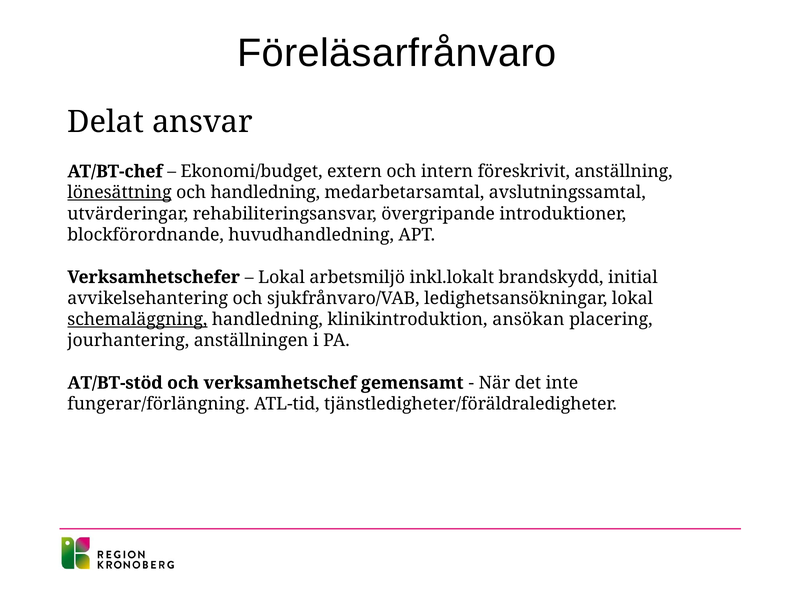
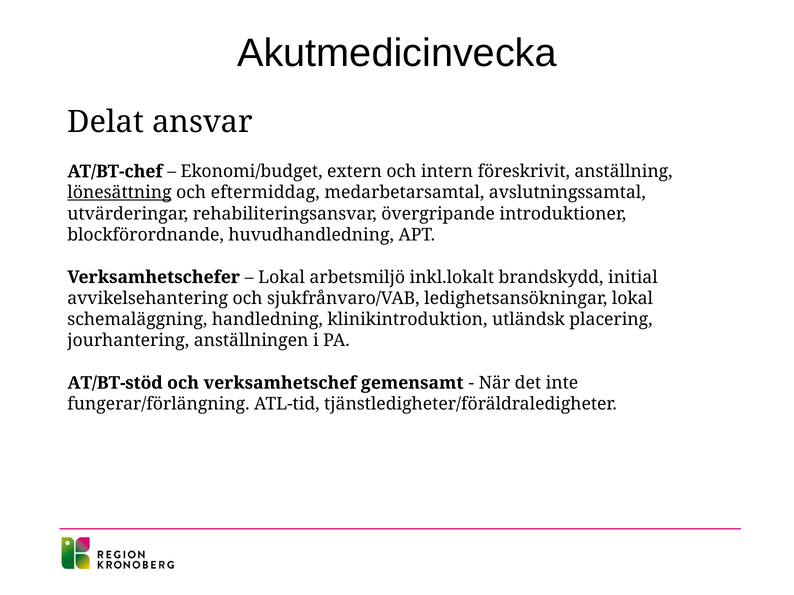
Föreläsarfrånvaro: Föreläsarfrånvaro -> Akutmedicinvecka (397, 53)
och handledning: handledning -> eftermiddag (265, 193)
schemaläggning underline: present -> none (137, 320)
ansökan: ansökan -> utländsk (528, 320)
